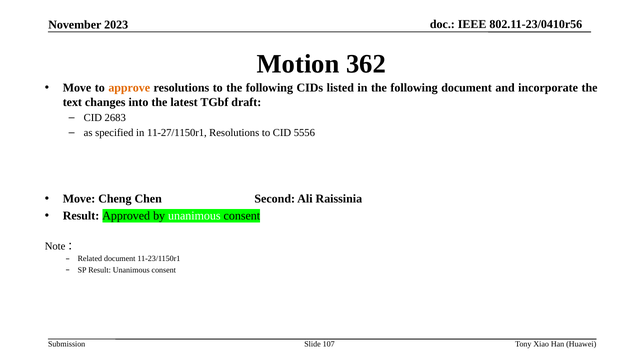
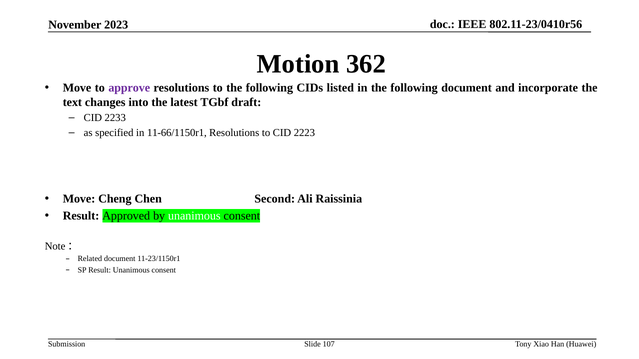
approve colour: orange -> purple (129, 88)
2683: 2683 -> 2233 (115, 118)
11-27/1150r1: 11-27/1150r1 -> 11-66/1150r1 (177, 133)
5556: 5556 -> 2223 (304, 133)
